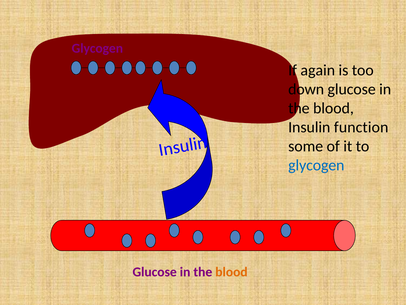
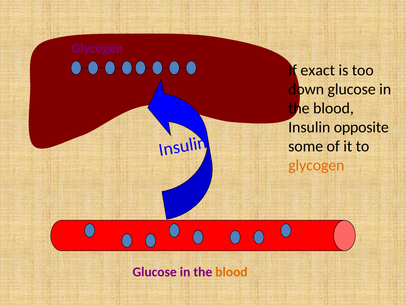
again: again -> exact (318, 70)
function: function -> opposite (361, 127)
glycogen colour: blue -> orange (316, 165)
